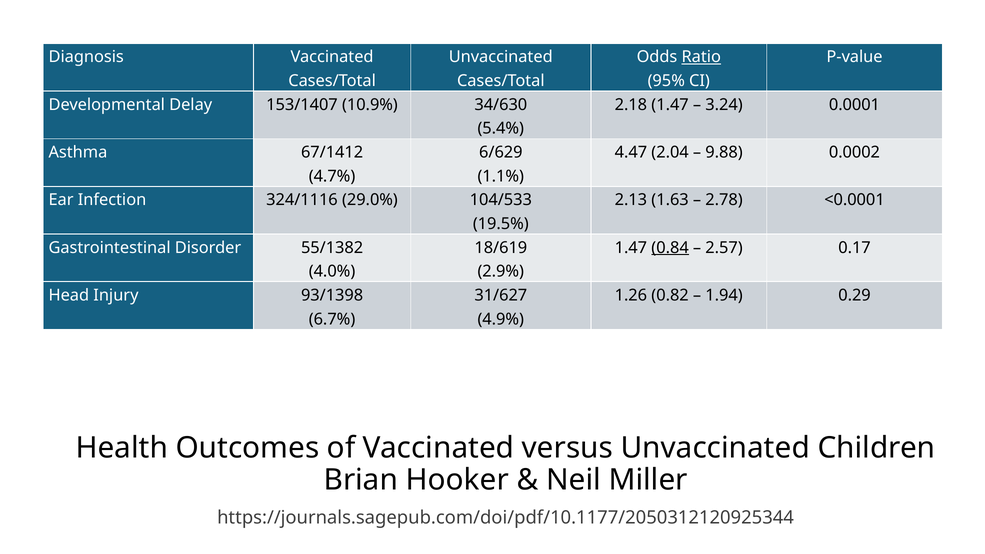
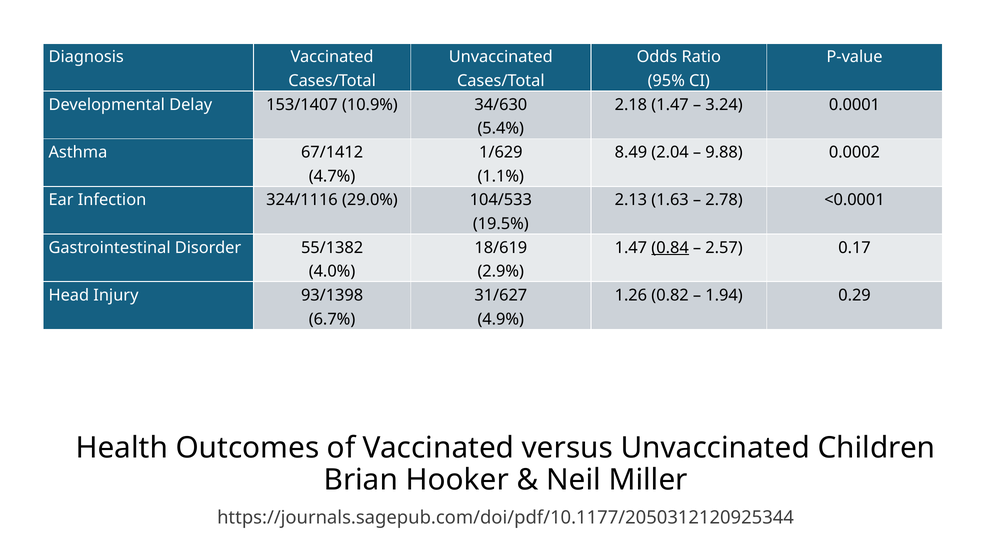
Ratio underline: present -> none (701, 57)
6/629: 6/629 -> 1/629 (501, 152)
4.47: 4.47 -> 8.49 (631, 152)
